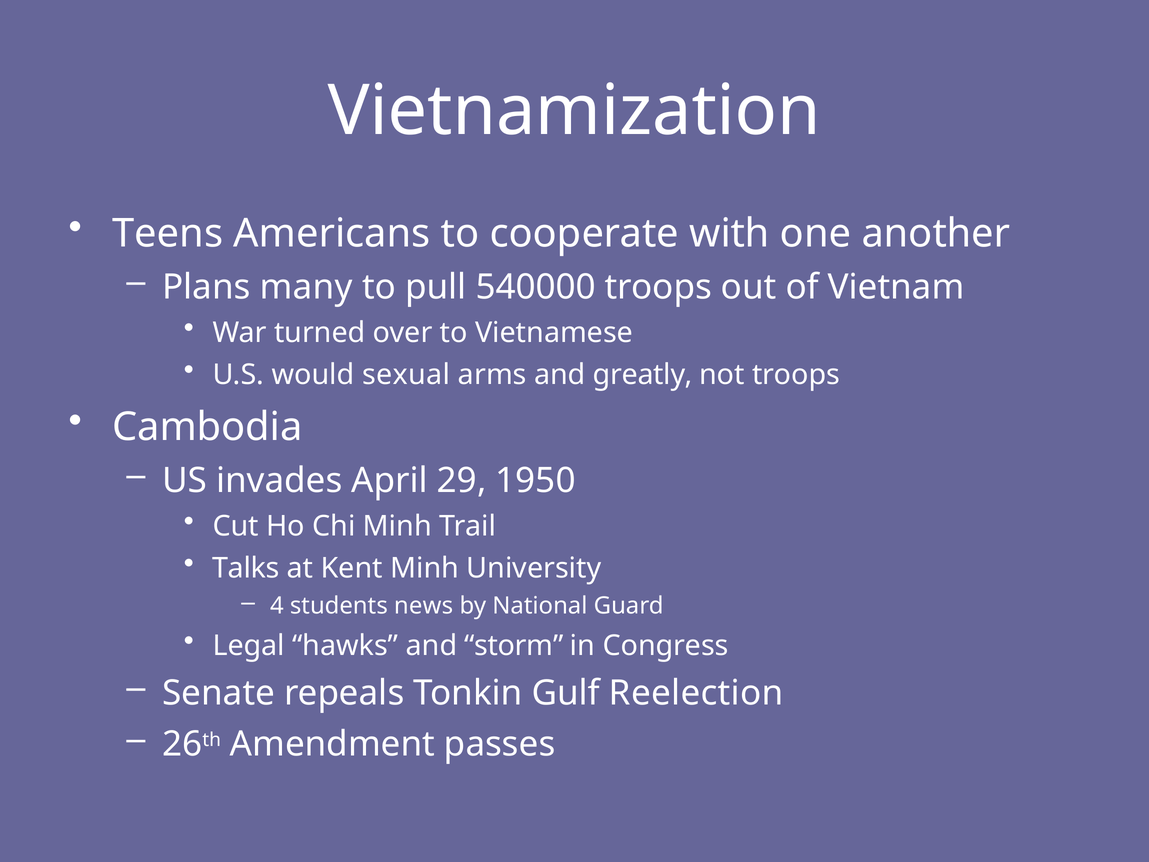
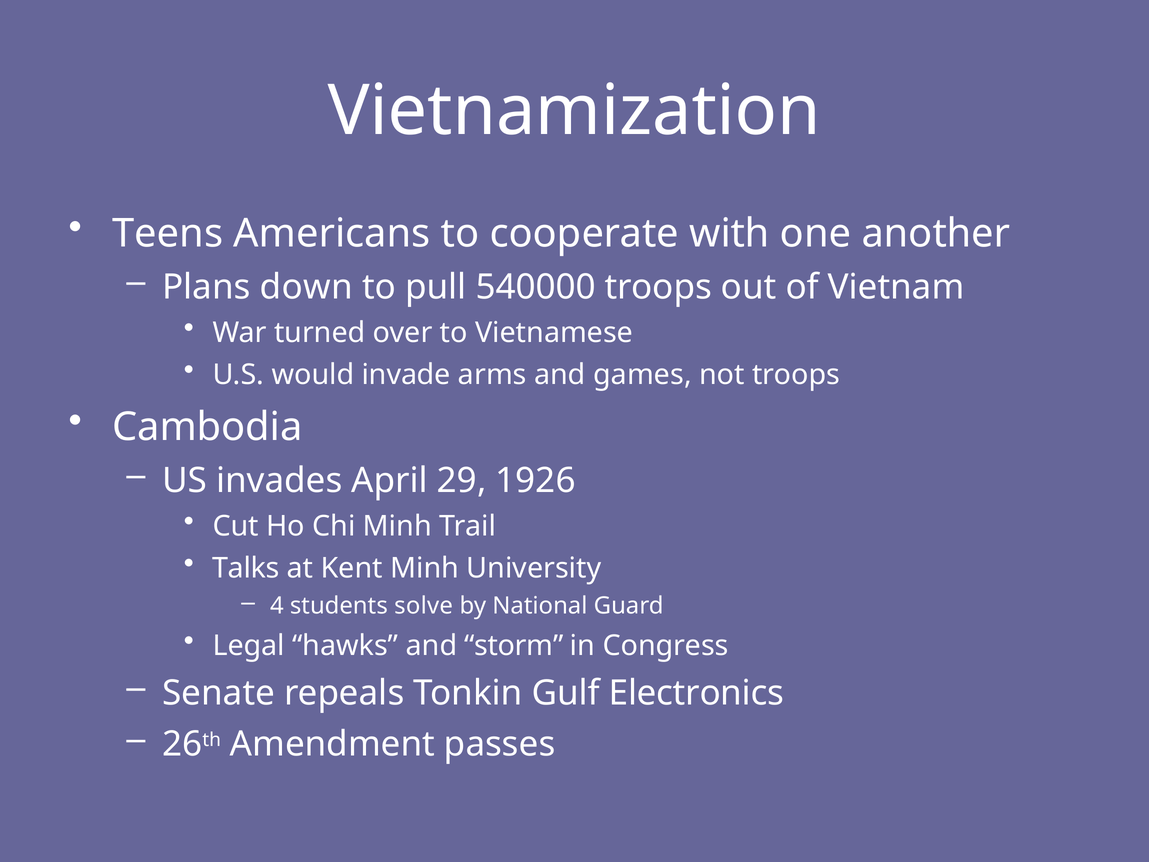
many: many -> down (306, 287)
sexual: sexual -> invade (406, 375)
greatly: greatly -> games (642, 375)
1950: 1950 -> 1926 (536, 481)
news: news -> solve (424, 606)
Reelection: Reelection -> Electronics (696, 693)
